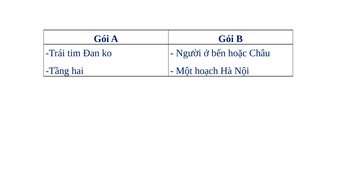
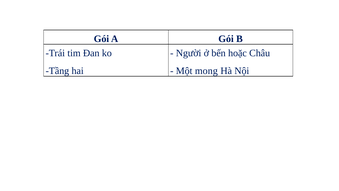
hoạch: hoạch -> mong (206, 71)
